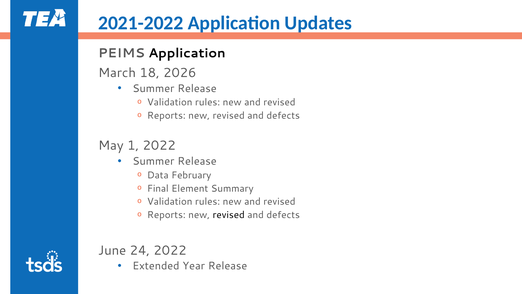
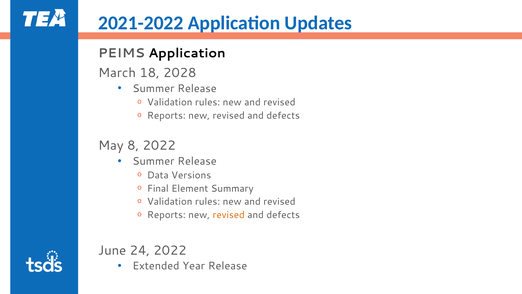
2026: 2026 -> 2028 (180, 73)
1: 1 -> 8 (133, 145)
February: February -> Versions (191, 175)
revised colour: black -> orange (229, 215)
